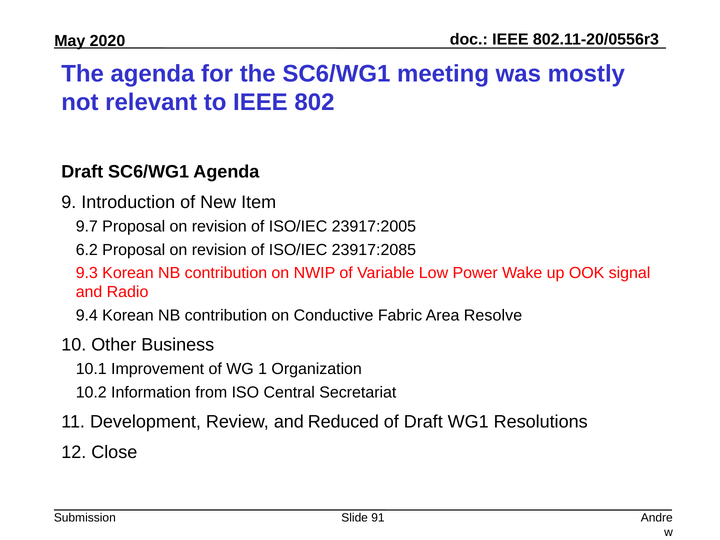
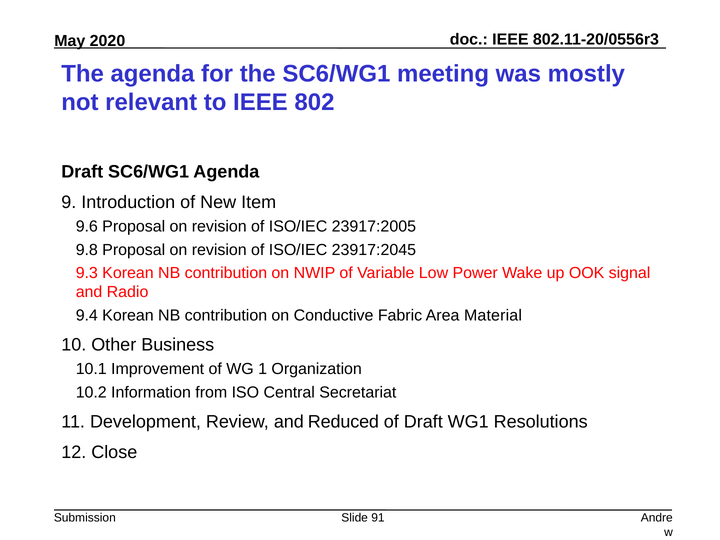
9.7: 9.7 -> 9.6 (87, 227)
6.2: 6.2 -> 9.8 (87, 250)
23917:2085: 23917:2085 -> 23917:2045 (374, 250)
Resolve: Resolve -> Material (493, 315)
